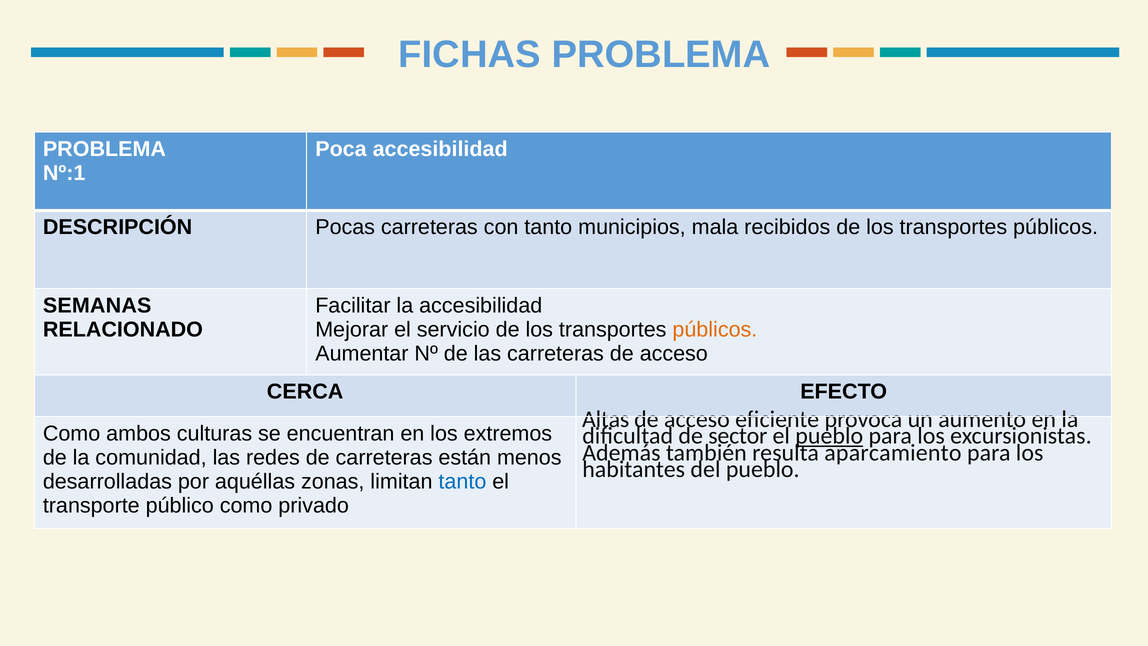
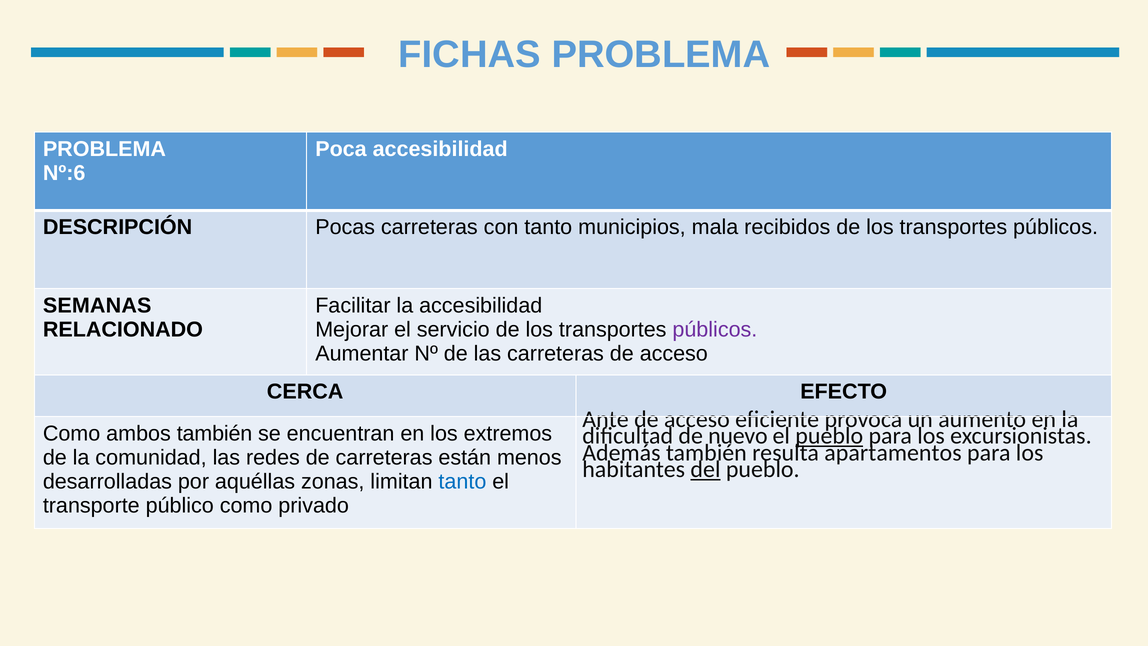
Nº:1: Nº:1 -> Nº:6 (64, 173)
públicos colour: orange -> purple (715, 329)
Altas: Altas -> Ante (606, 419)
ambos culturas: culturas -> también (215, 433)
sector: sector -> nuevo (738, 436)
aparcamiento: aparcamiento -> apartamentos (893, 452)
del underline: none -> present (705, 469)
